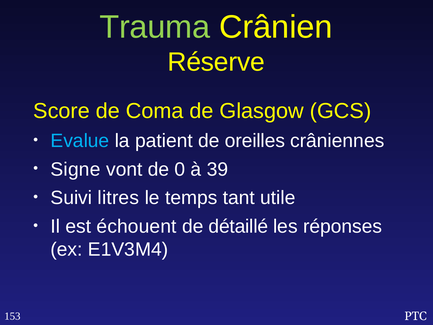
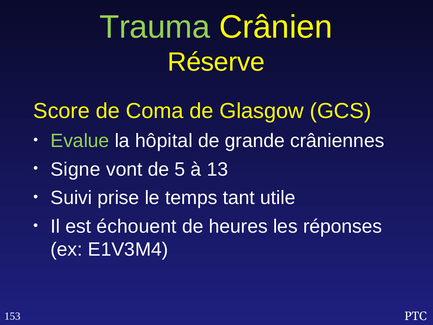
Evalue colour: light blue -> light green (80, 141)
patient: patient -> hôpital (164, 141)
oreilles: oreilles -> grande (255, 141)
0: 0 -> 5 (180, 169)
39: 39 -> 13 (217, 169)
litres: litres -> prise (118, 198)
détaillé: détaillé -> heures (238, 226)
